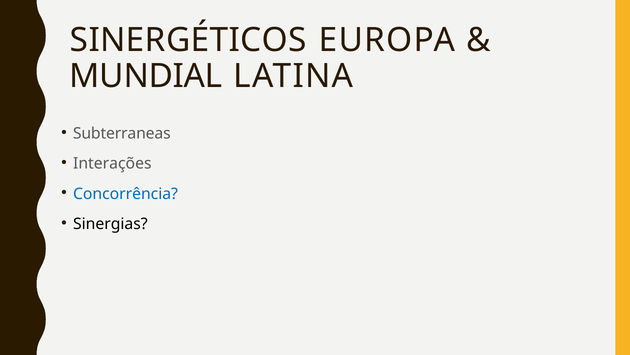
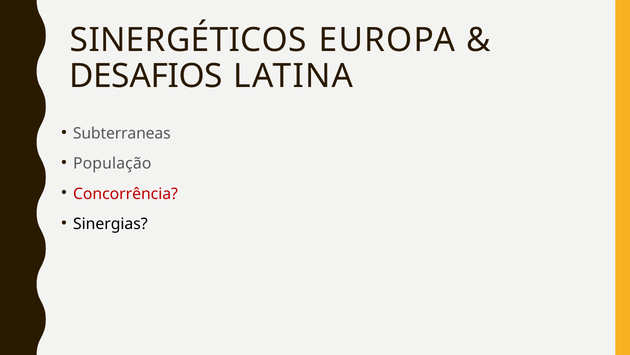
MUNDIAL: MUNDIAL -> DESAFIOS (146, 76)
Interações: Interações -> População (112, 163)
Concorrência colour: blue -> red (125, 194)
